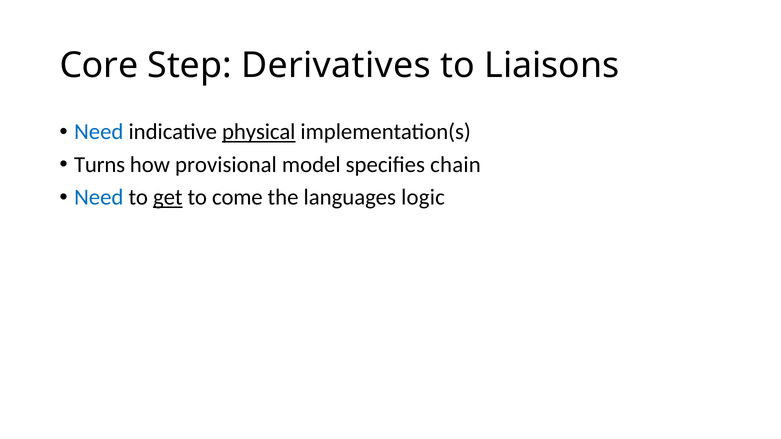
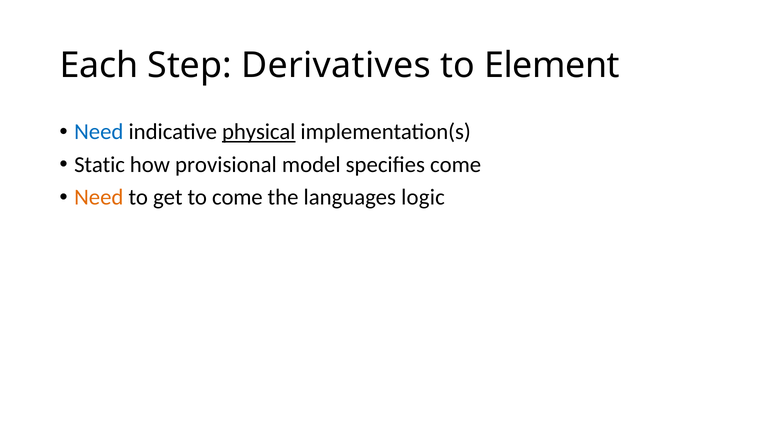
Core: Core -> Each (99, 66)
Liaisons: Liaisons -> Element (552, 66)
Turns: Turns -> Static (100, 165)
specifies chain: chain -> come (456, 165)
Need colour: blue -> orange (99, 198)
get underline: present -> none (168, 198)
